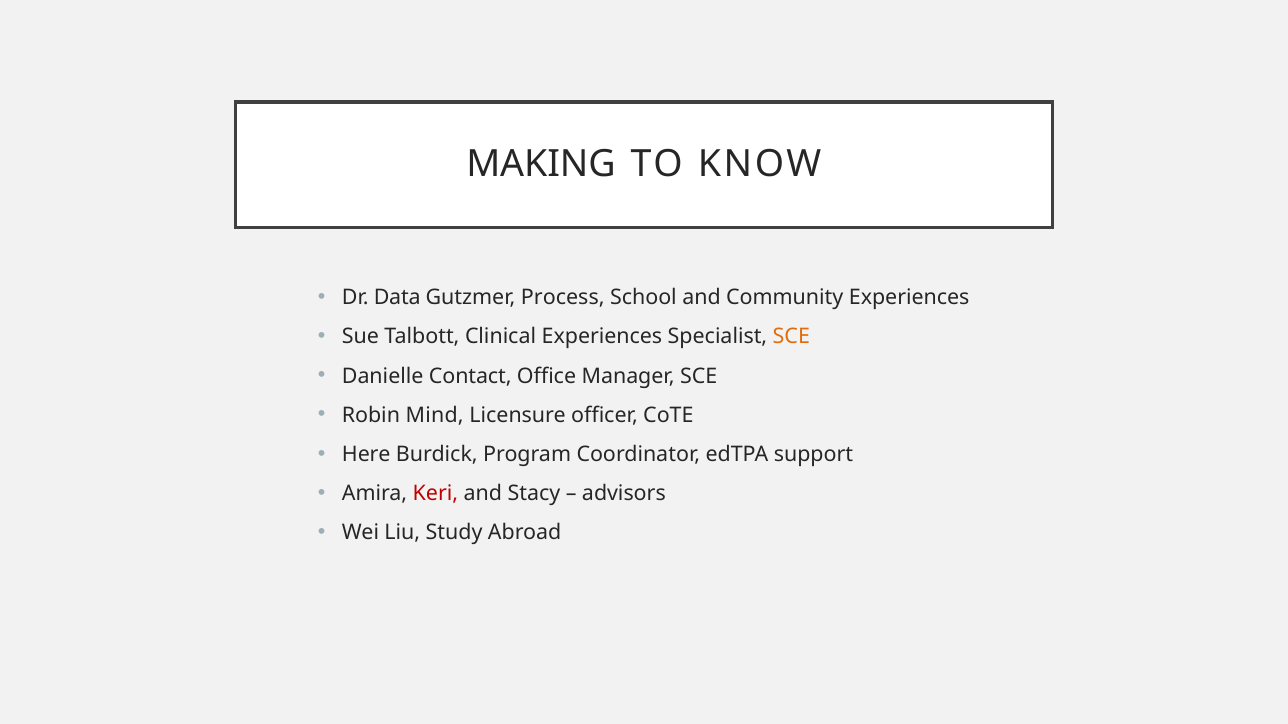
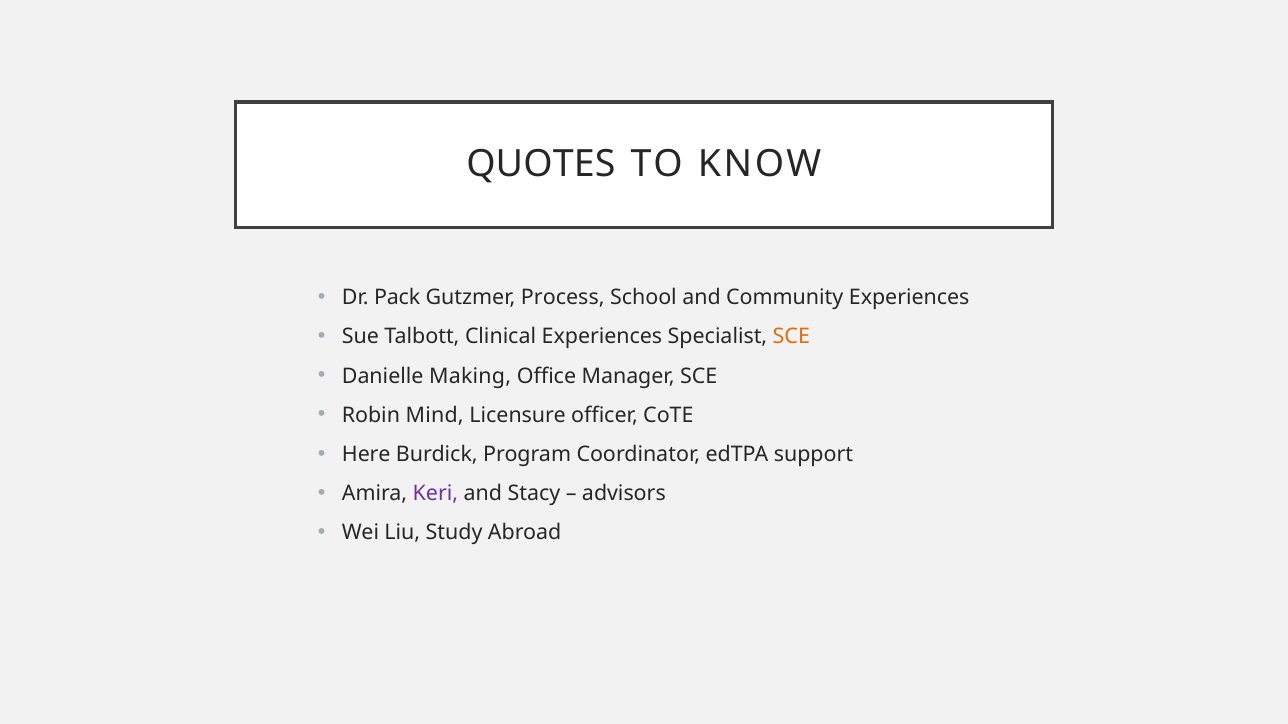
MAKING: MAKING -> QUOTES (541, 164)
Data: Data -> Pack (397, 298)
Contact: Contact -> Making (470, 376)
Keri colour: red -> purple (435, 494)
